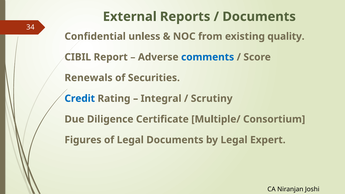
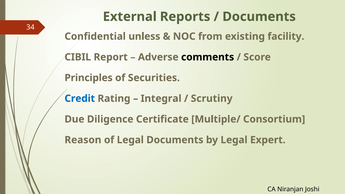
quality: quality -> facility (286, 36)
comments colour: blue -> black (208, 57)
Renewals: Renewals -> Principles (89, 78)
Figures: Figures -> Reason (83, 140)
